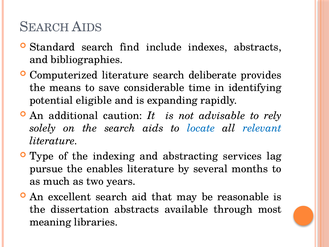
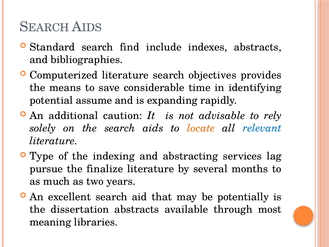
deliberate: deliberate -> objectives (212, 75)
eligible: eligible -> assume (94, 100)
locate colour: blue -> orange (201, 128)
enables: enables -> finalize (105, 169)
reasonable: reasonable -> potentially (243, 197)
